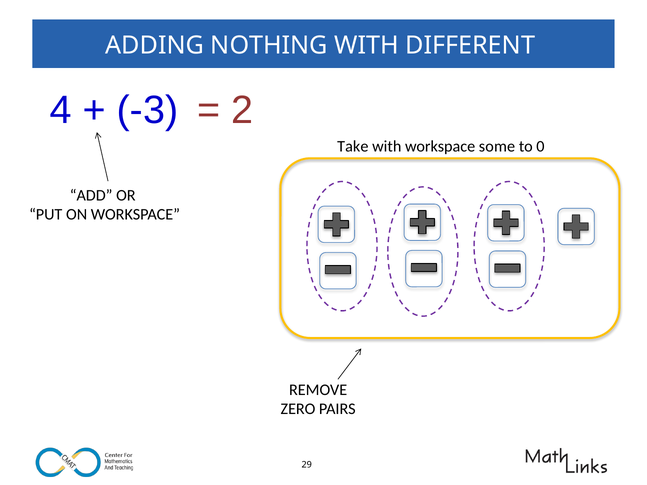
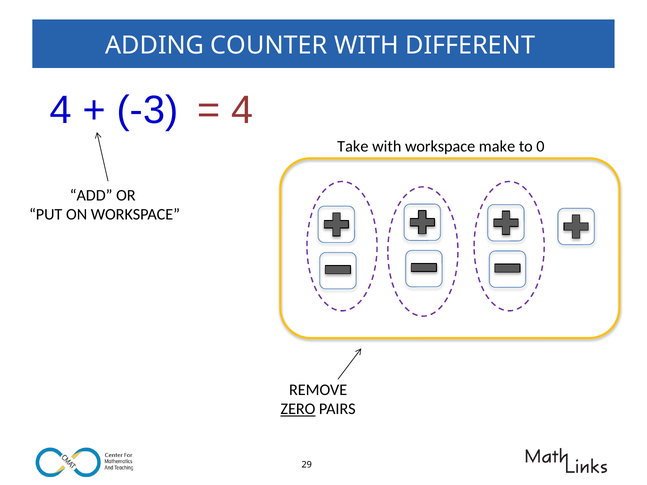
NOTHING: NOTHING -> COUNTER (269, 45)
2: 2 -> 4 (242, 110)
some: some -> make (497, 146)
ZERO underline: none -> present (298, 409)
